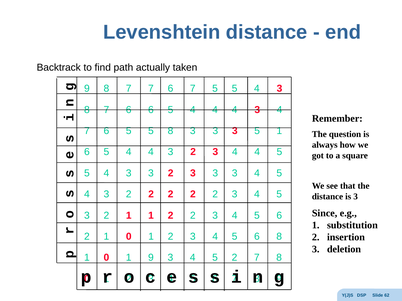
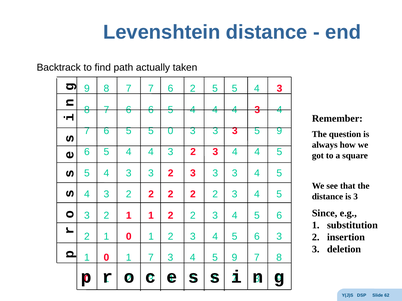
7 6 7: 7 -> 2 (193, 89)
5 8: 8 -> 0 (170, 131)
3 5 1: 1 -> 9 (279, 131)
6 8: 8 -> 3 (279, 237)
1 9: 9 -> 7 (151, 258)
4 5 2: 2 -> 9 (235, 258)
